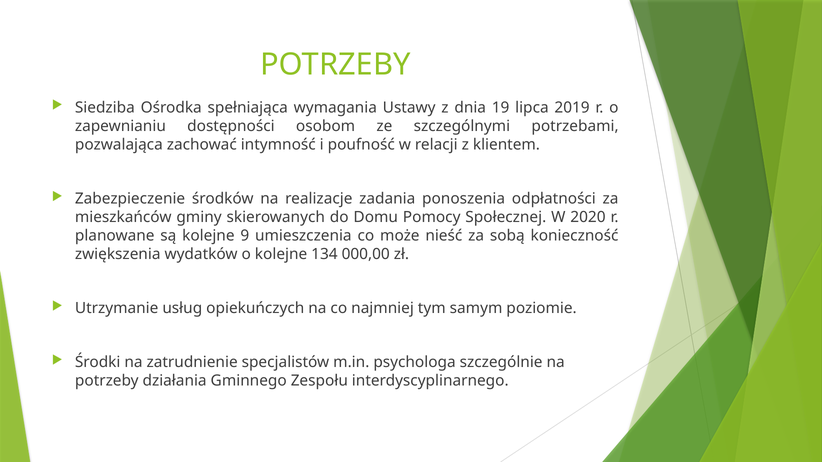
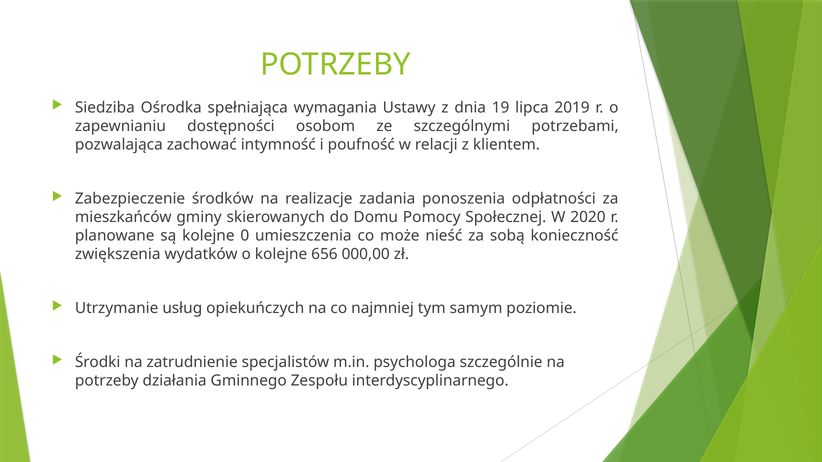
9: 9 -> 0 (245, 236)
134: 134 -> 656 (324, 254)
